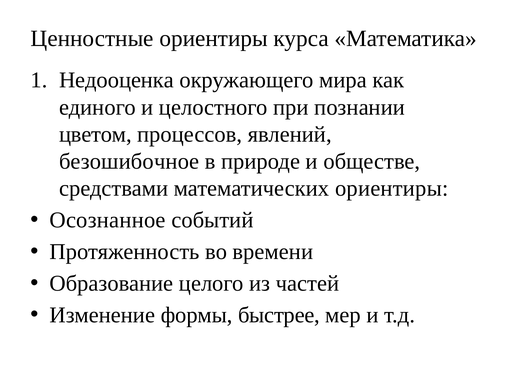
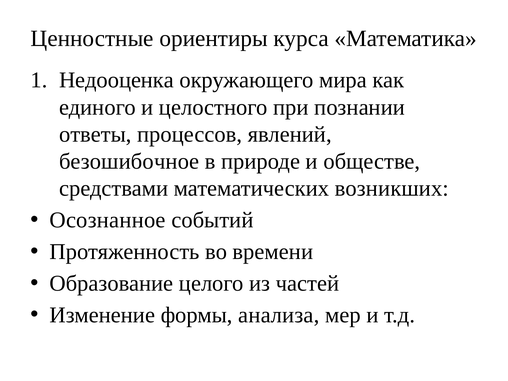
цветом: цветом -> ответы (95, 134)
математических ориентиры: ориентиры -> возникших (392, 189)
быстрее: быстрее -> анализа (279, 315)
